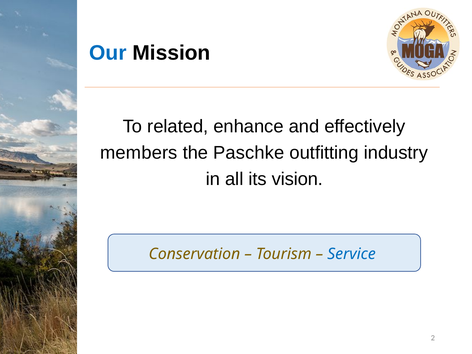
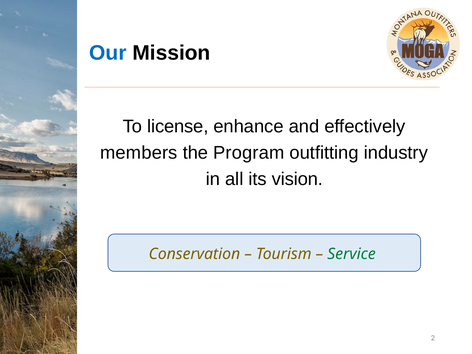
related: related -> license (178, 126)
Paschke: Paschke -> Program (249, 153)
Service colour: blue -> green (352, 254)
